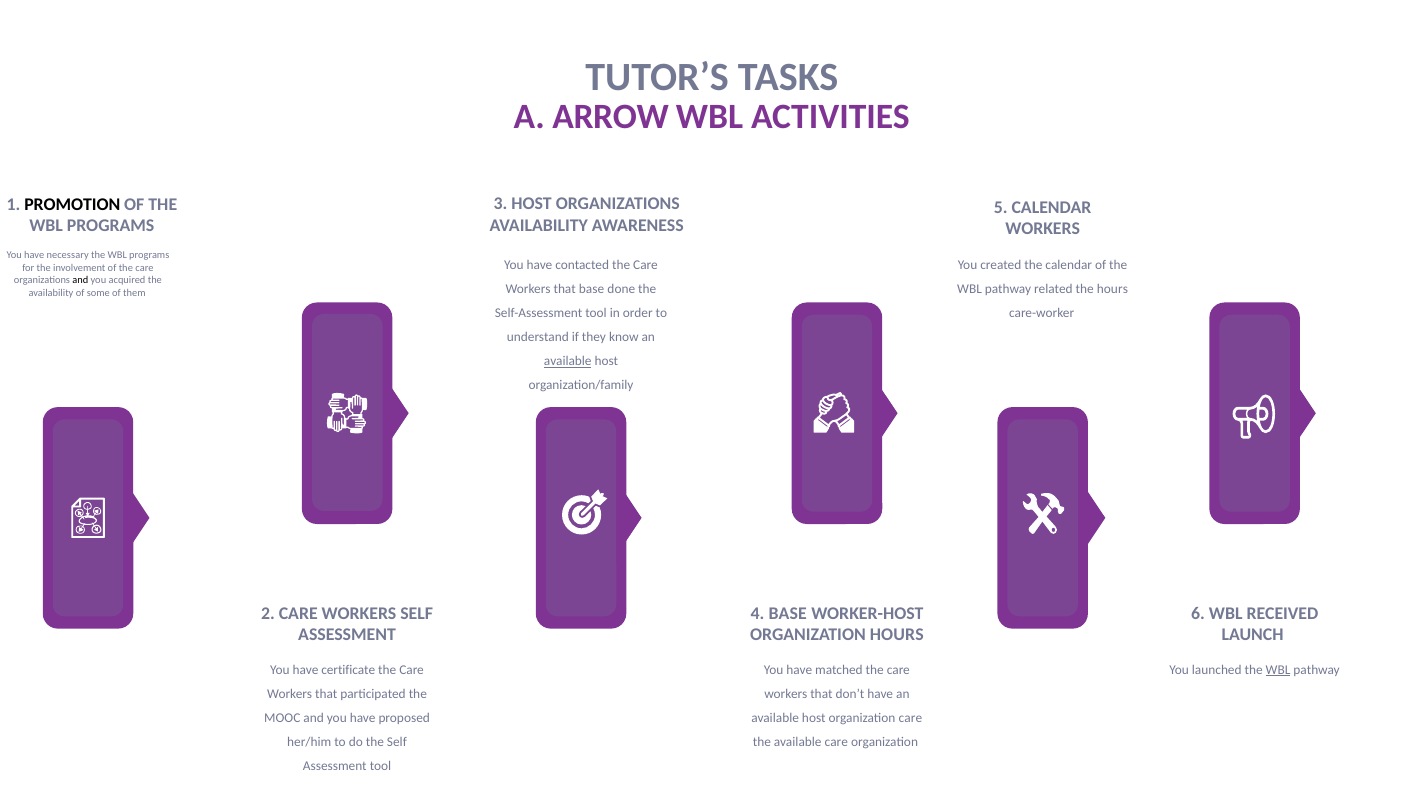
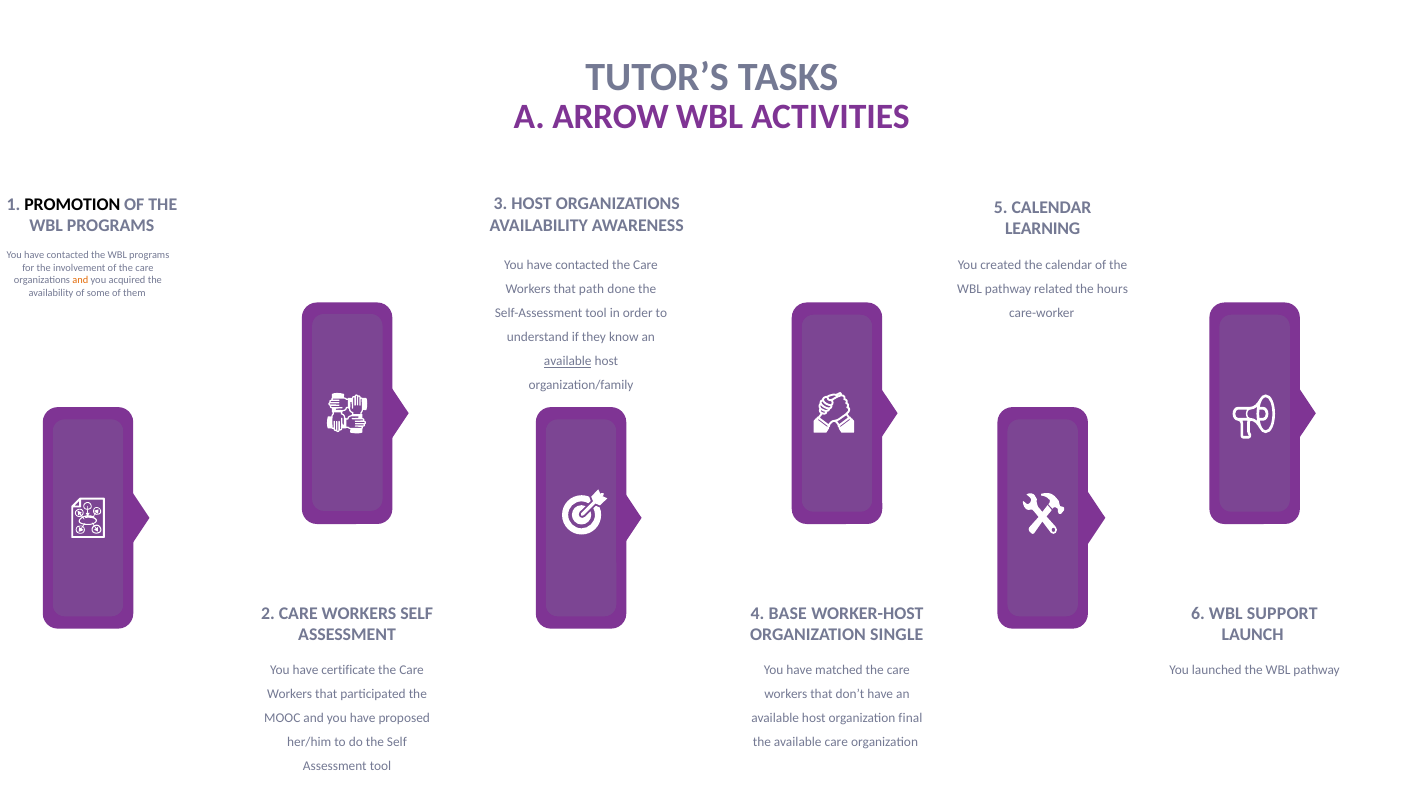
WORKERS: WORKERS -> LEARNING (1043, 229)
necessary: necessary -> contacted (68, 255)
and colour: black -> orange (80, 280)
that base: base -> path (592, 289)
RECEIVED: RECEIVED -> SUPPORT (1282, 614)
ORGANIZATION HOURS: HOURS -> SINGLE (897, 635)
WBL underline: present -> none (1278, 670)
organization care: care -> final (910, 718)
